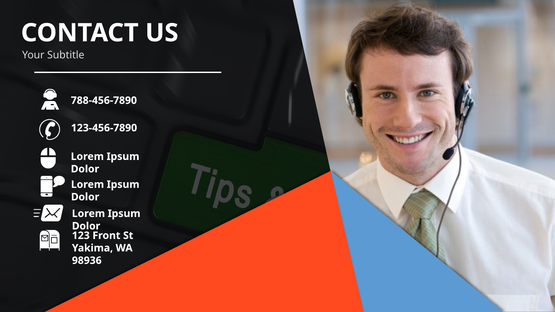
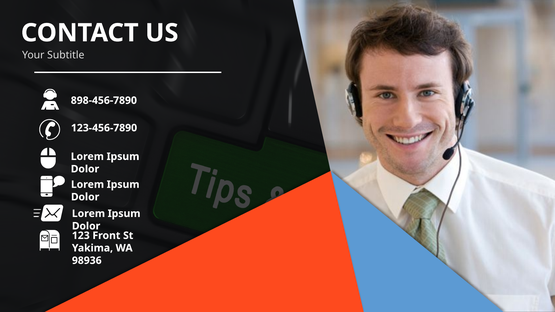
788-456-7890: 788-456-7890 -> 898-456-7890 (104, 101)
